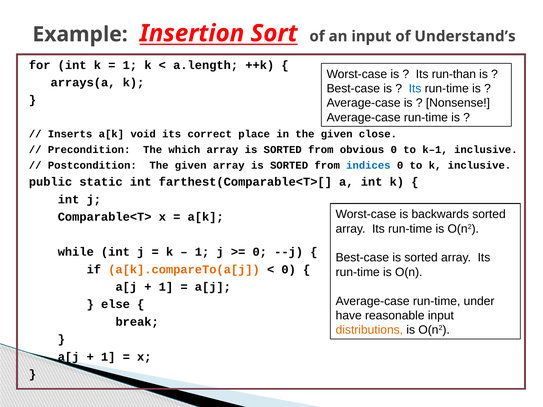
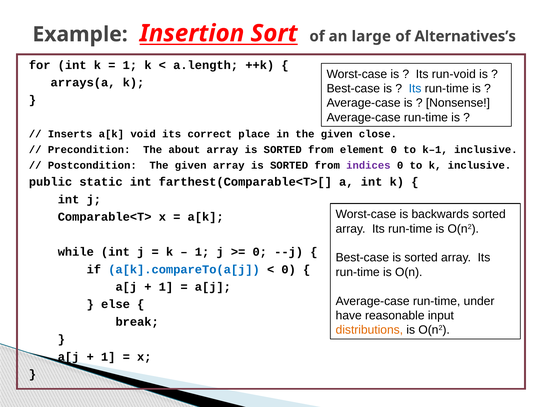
an input: input -> large (371, 36)
Understand’s: Understand’s -> Alternatives’s (465, 36)
run-than: run-than -> run-void (454, 74)
which: which -> about (184, 150)
obvious: obvious -> element (362, 150)
indices colour: blue -> purple (368, 165)
a[k].compareTo(a[j colour: orange -> blue (184, 270)
